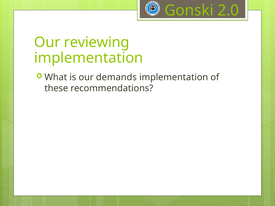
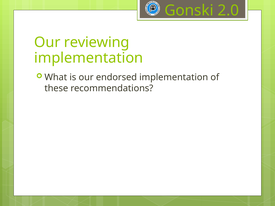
demands: demands -> endorsed (116, 77)
